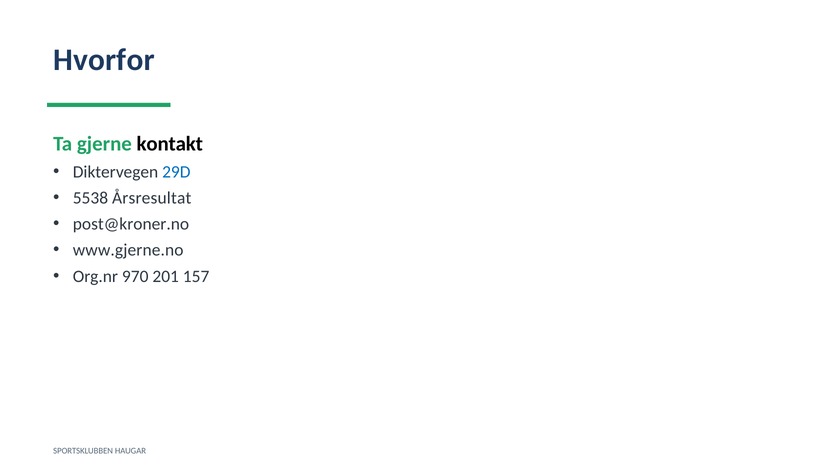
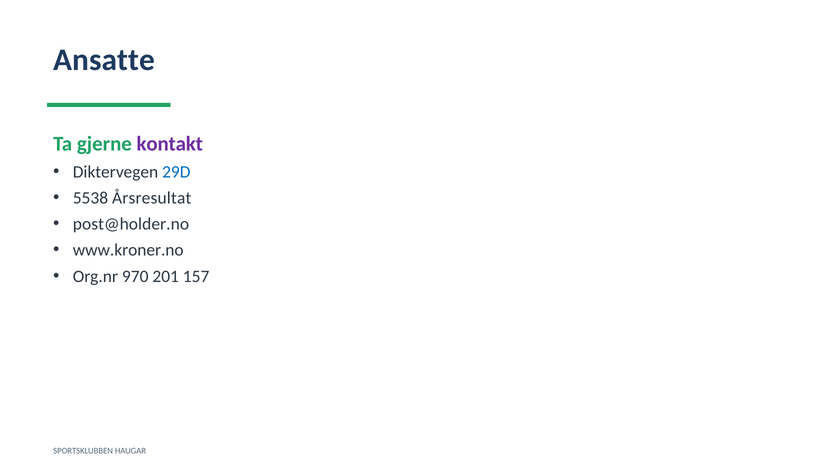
Hvorfor: Hvorfor -> Ansatte (104, 60)
kontakt colour: black -> purple (170, 144)
post@kroner.no: post@kroner.no -> post@holder.no (131, 224)
www.gjerne.no: www.gjerne.no -> www.kroner.no (128, 250)
